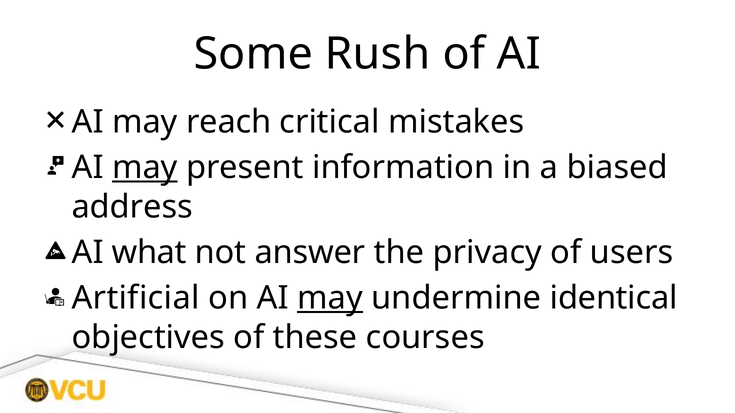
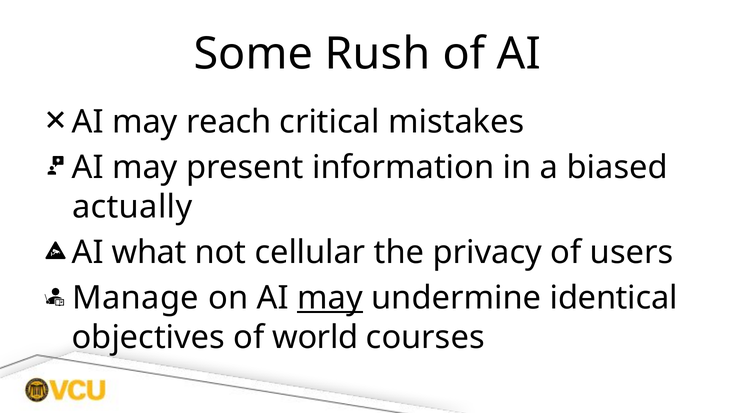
may underline: present -> none (145, 168)
address: address -> actually (132, 207)
answer: answer -> cellular (310, 253)
Artificial: Artificial -> Manage (136, 298)
these: these -> world (315, 338)
